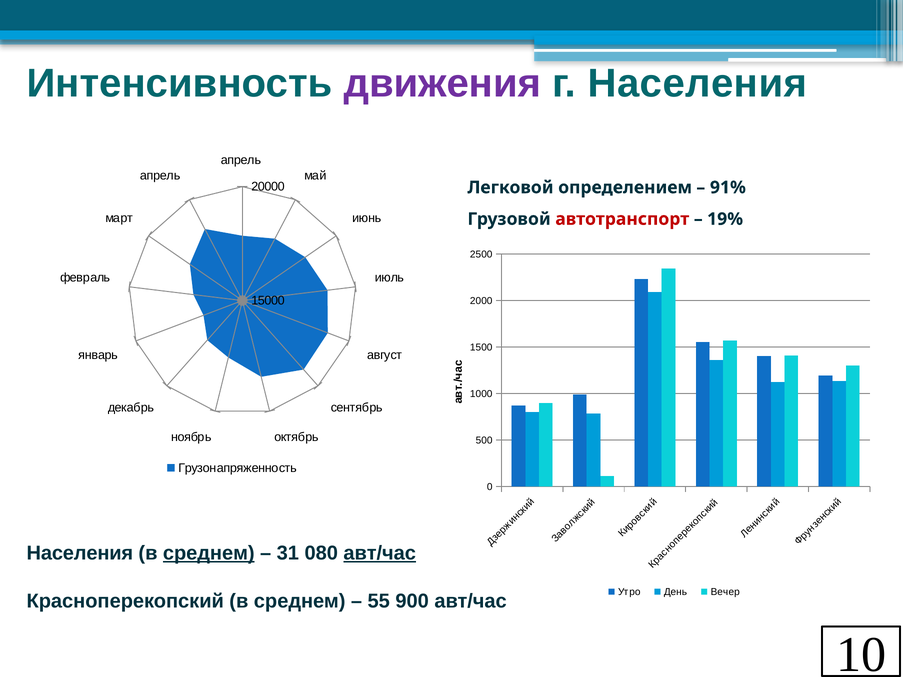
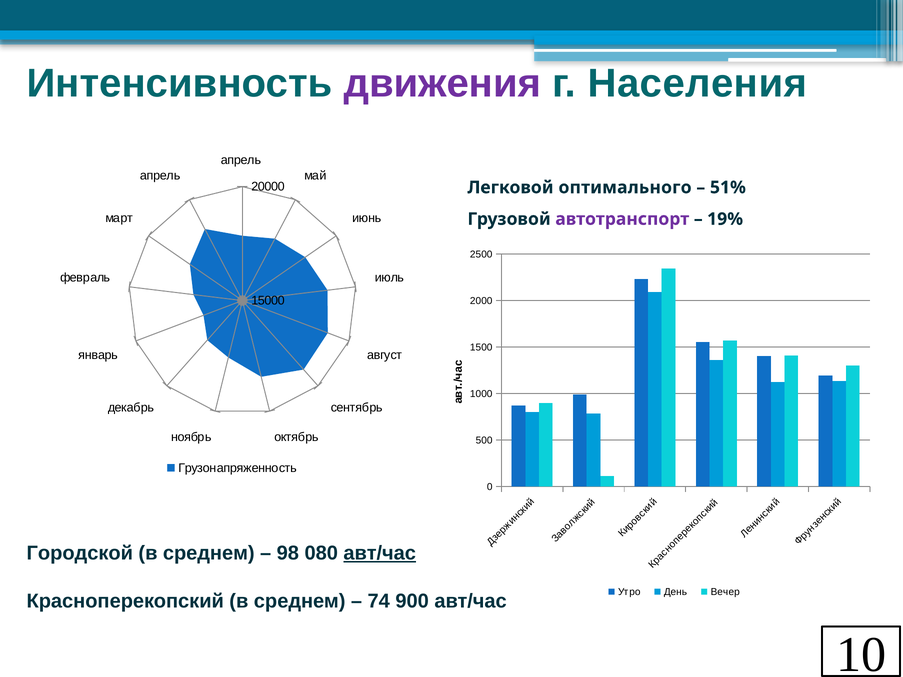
определением: определением -> оптимального (625, 188)
91%: 91% -> 51% (728, 188)
автотранспорт colour: red -> purple (622, 219)
Населения: Населения -> Городской (80, 553)
среднем underline: present -> none (209, 553)
31: 31 -> 98 (288, 553)
55: 55 -> 74 (379, 602)
